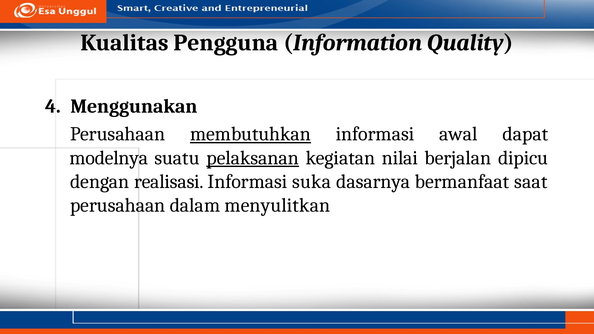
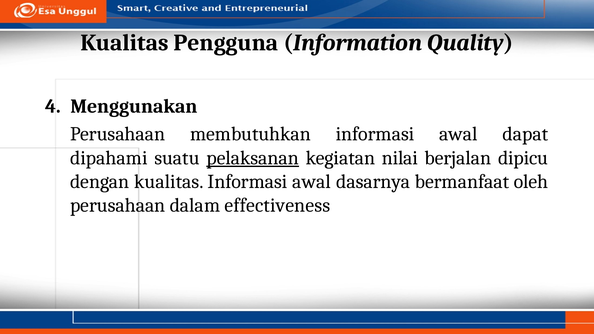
membutuhkan underline: present -> none (251, 134)
modelnya: modelnya -> dipahami (109, 158)
dengan realisasi: realisasi -> kualitas (169, 182)
suka: suka -> awal (312, 182)
saat: saat -> oleh (531, 182)
menyulitkan: menyulitkan -> effectiveness (277, 206)
